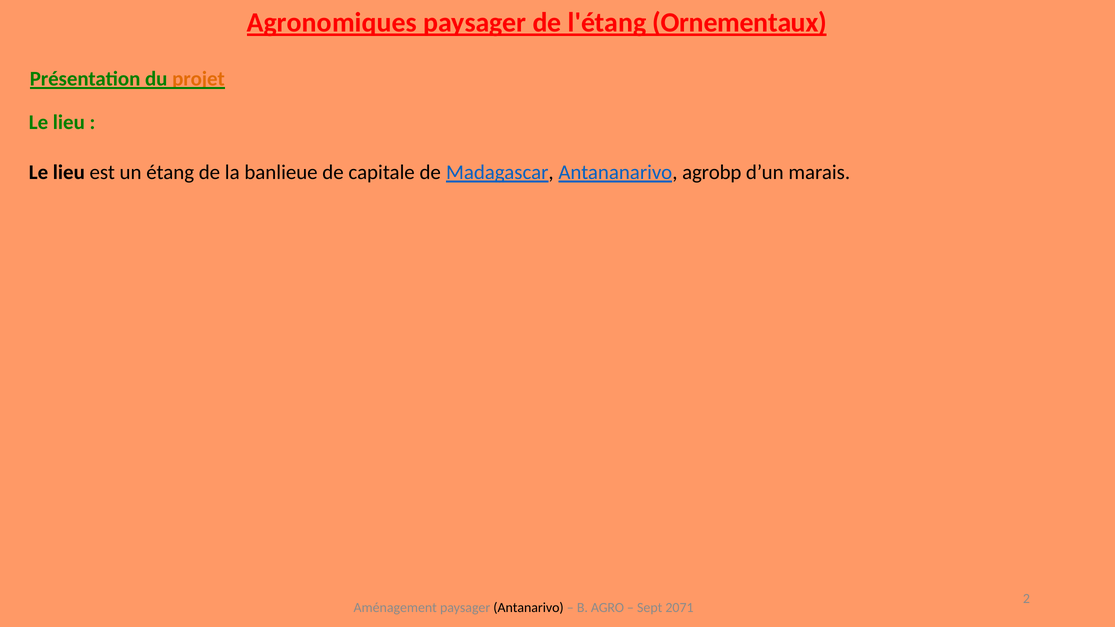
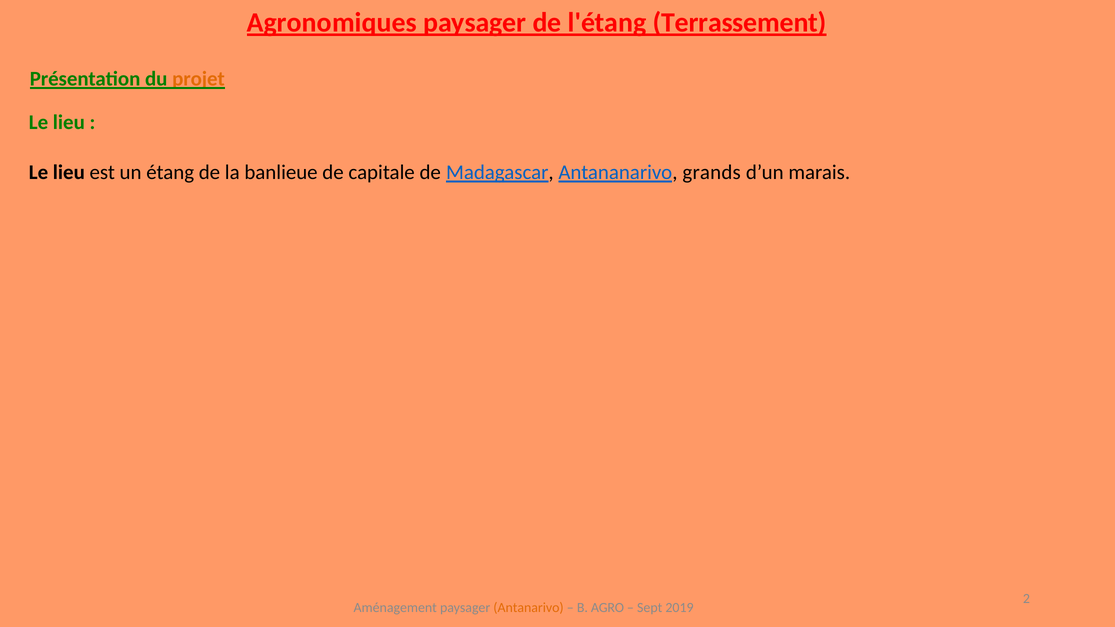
Ornementaux: Ornementaux -> Terrassement (740, 23)
agrobp: agrobp -> grands (712, 173)
Antanarivo colour: black -> orange (529, 608)
2071: 2071 -> 2019 (680, 608)
